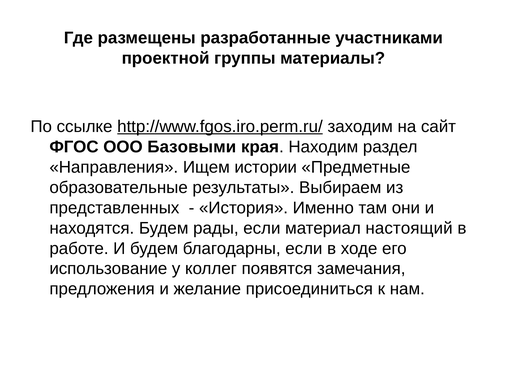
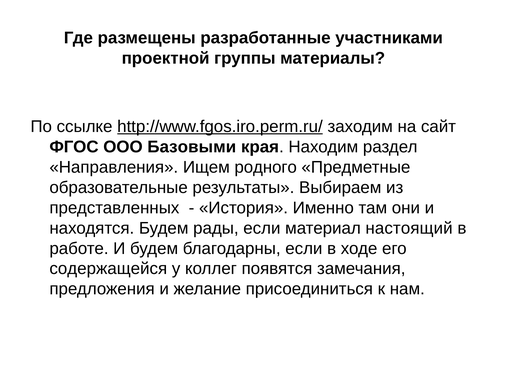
истории: истории -> родного (266, 167)
использование: использование -> содержащейся (108, 268)
